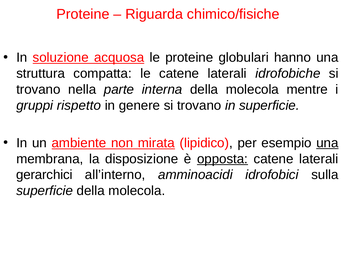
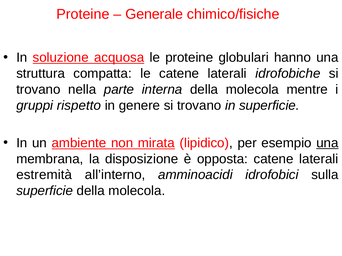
Riguarda: Riguarda -> Generale (154, 14)
opposta underline: present -> none (222, 159)
gerarchici: gerarchici -> estremità (44, 175)
